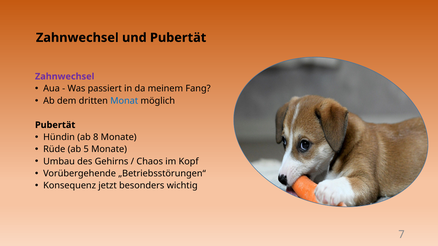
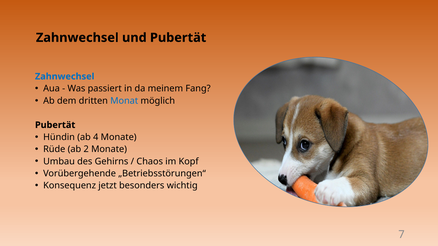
Zahnwechsel colour: purple -> blue (65, 77)
8: 8 -> 4 (96, 137)
5: 5 -> 2 (86, 149)
